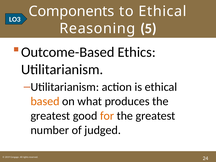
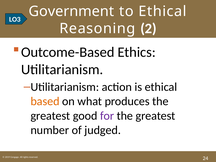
Components: Components -> Government (71, 11)
5: 5 -> 2 (148, 29)
for colour: orange -> purple (107, 116)
